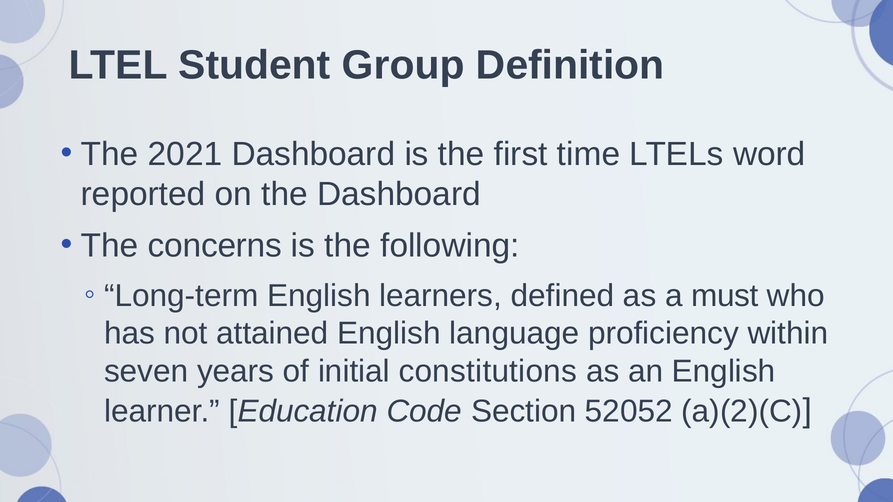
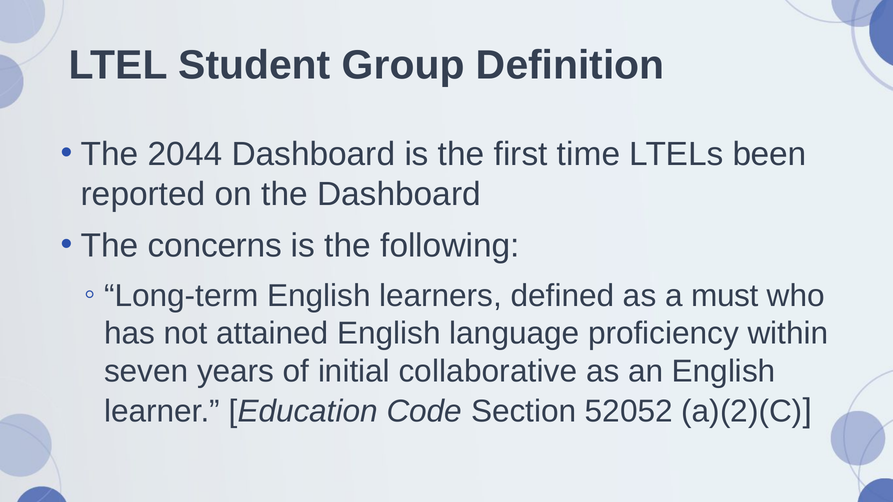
2021: 2021 -> 2044 (185, 154)
word: word -> been (769, 154)
constitutions: constitutions -> collaborative (488, 372)
